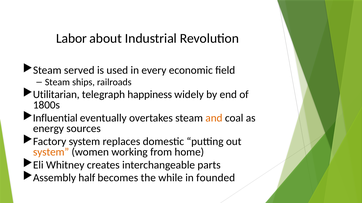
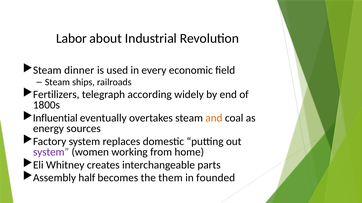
served: served -> dinner (79, 70)
Utilitarian: Utilitarian -> Fertilizers (56, 95)
happiness: happiness -> according (150, 95)
system colour: orange -> purple (51, 152)
while: while -> them (170, 178)
